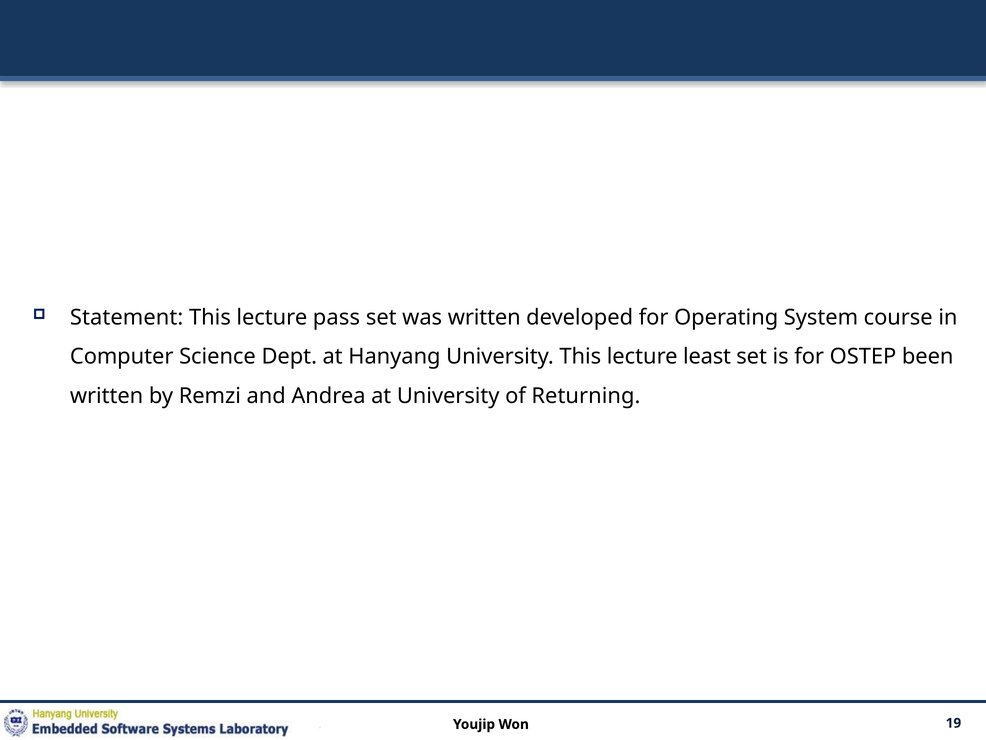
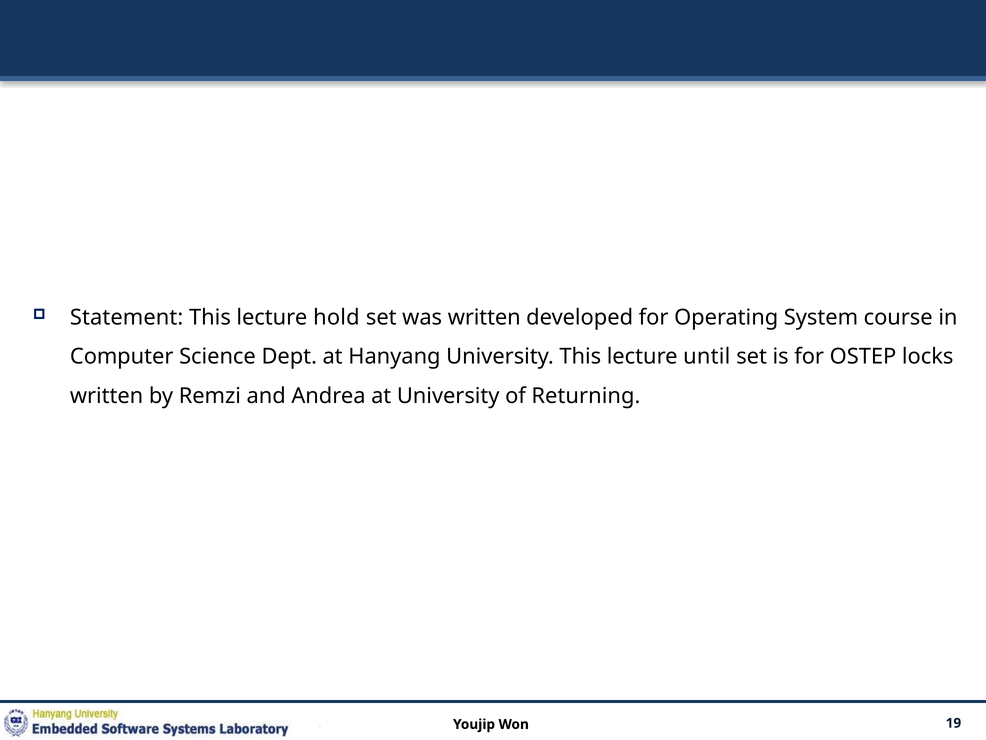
pass: pass -> hold (336, 317)
least: least -> until (707, 356)
been: been -> locks (928, 356)
